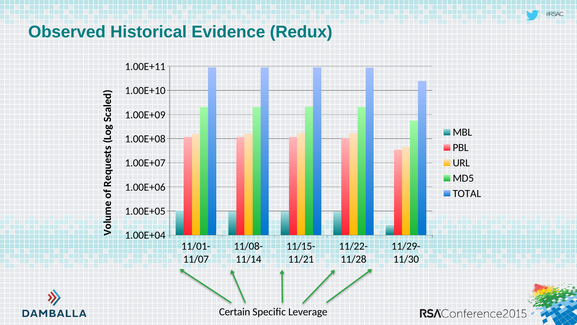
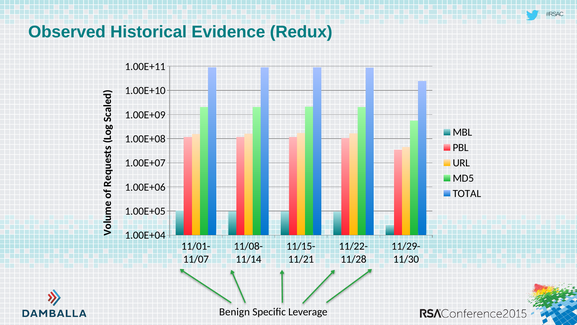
Certain: Certain -> Benign (235, 311)
